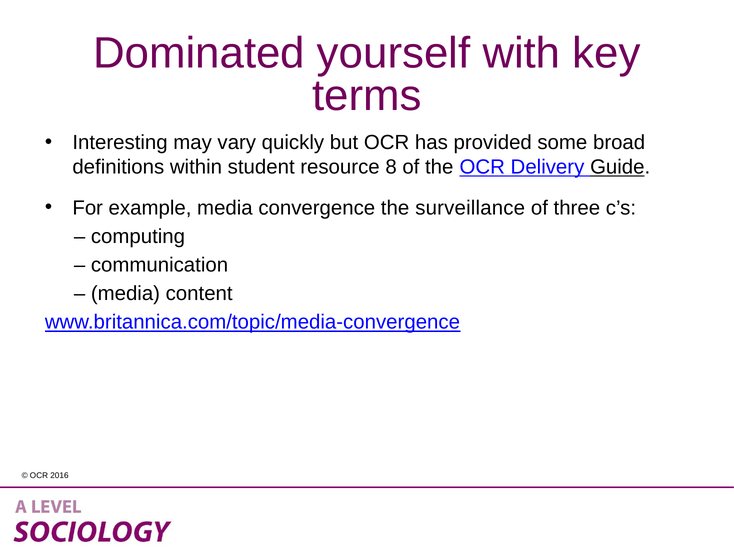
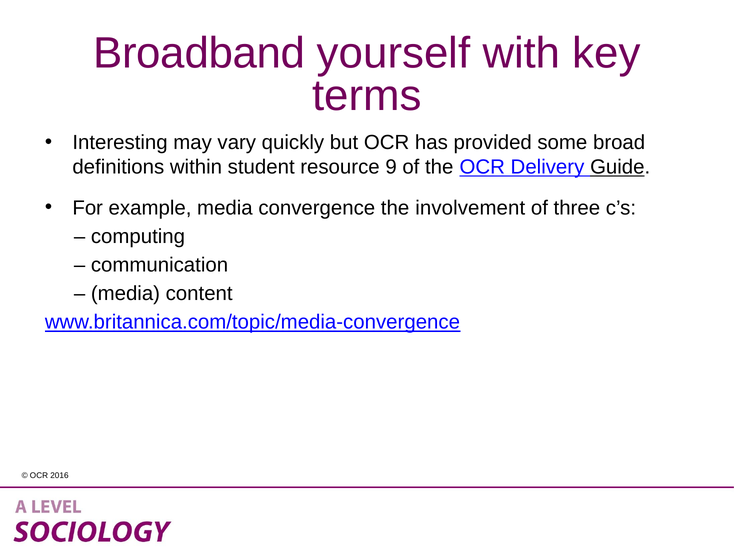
Dominated: Dominated -> Broadband (199, 53)
8: 8 -> 9 (391, 167)
surveillance: surveillance -> involvement (470, 208)
